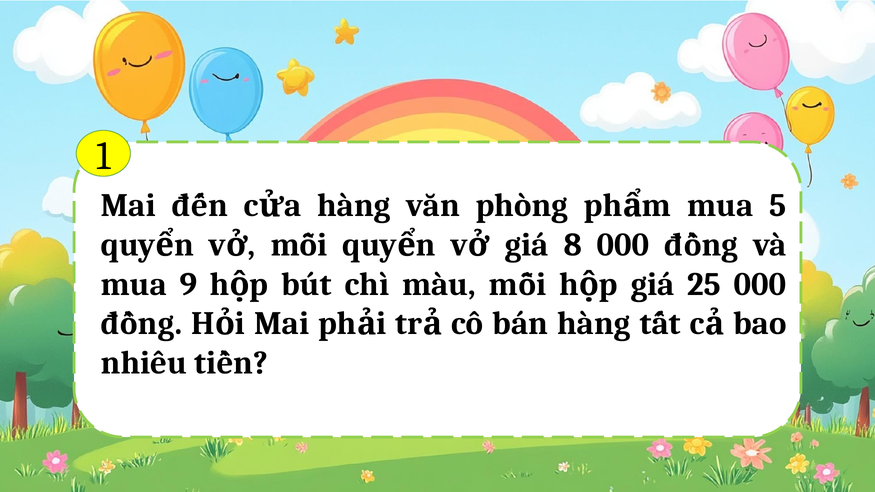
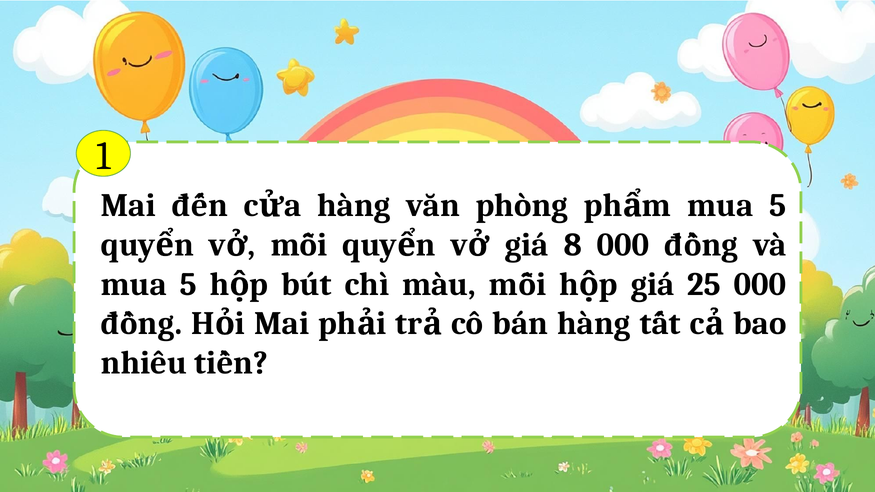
9: 9 -> 5 (188, 284)
